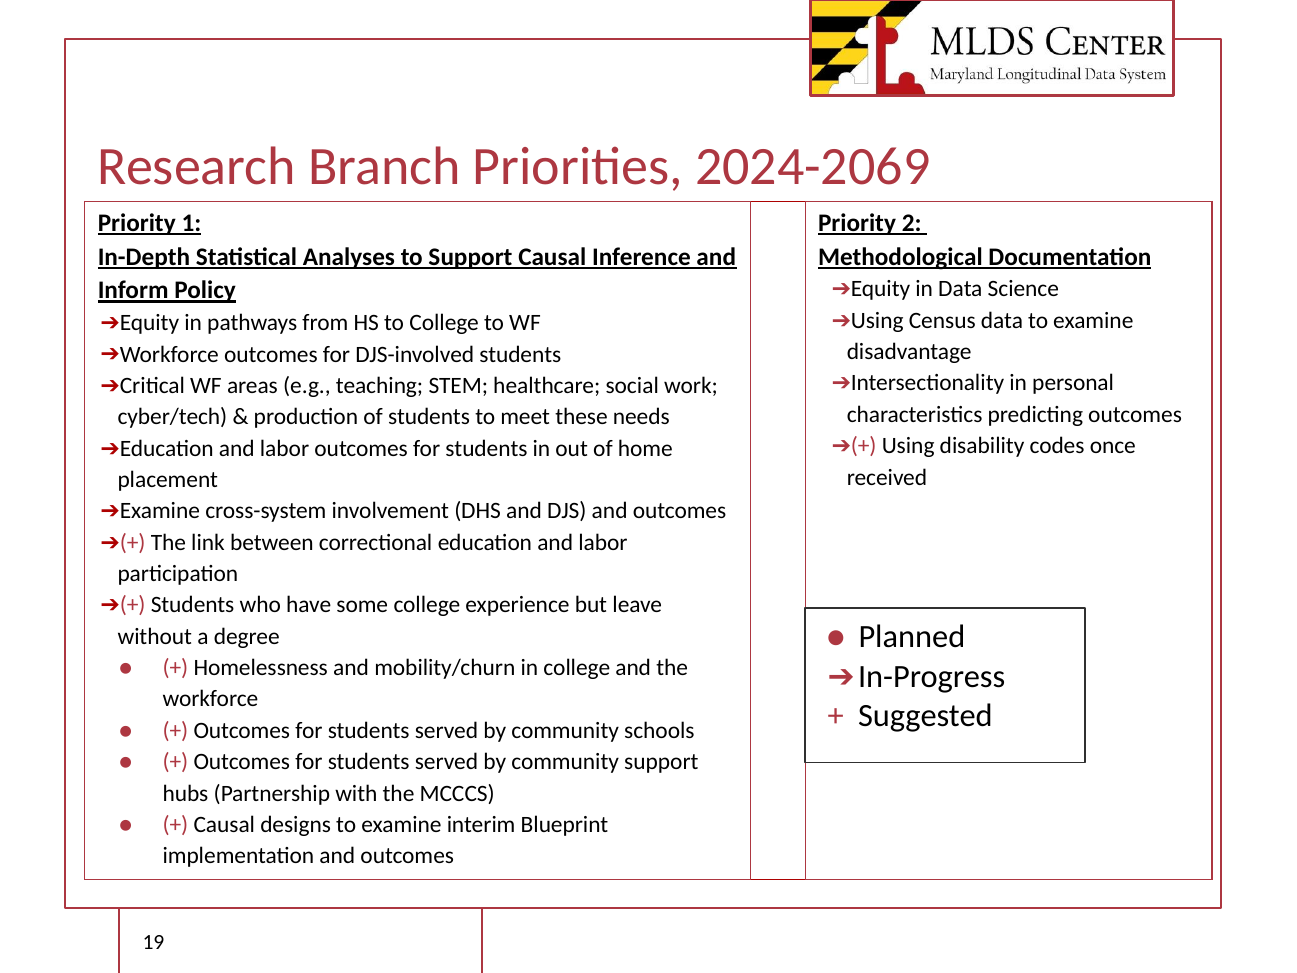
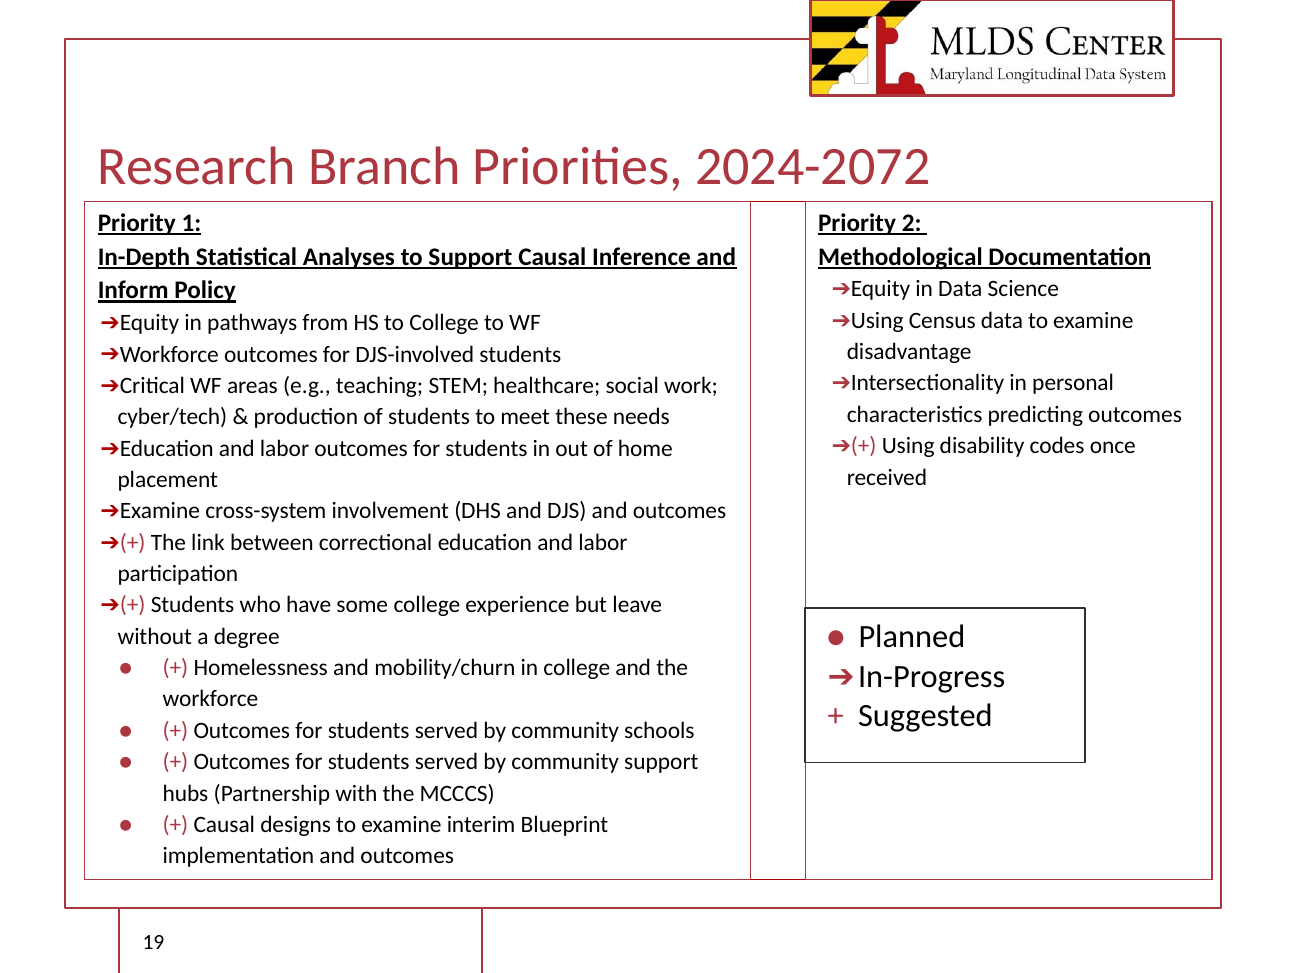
2024-2069: 2024-2069 -> 2024-2072 (813, 166)
